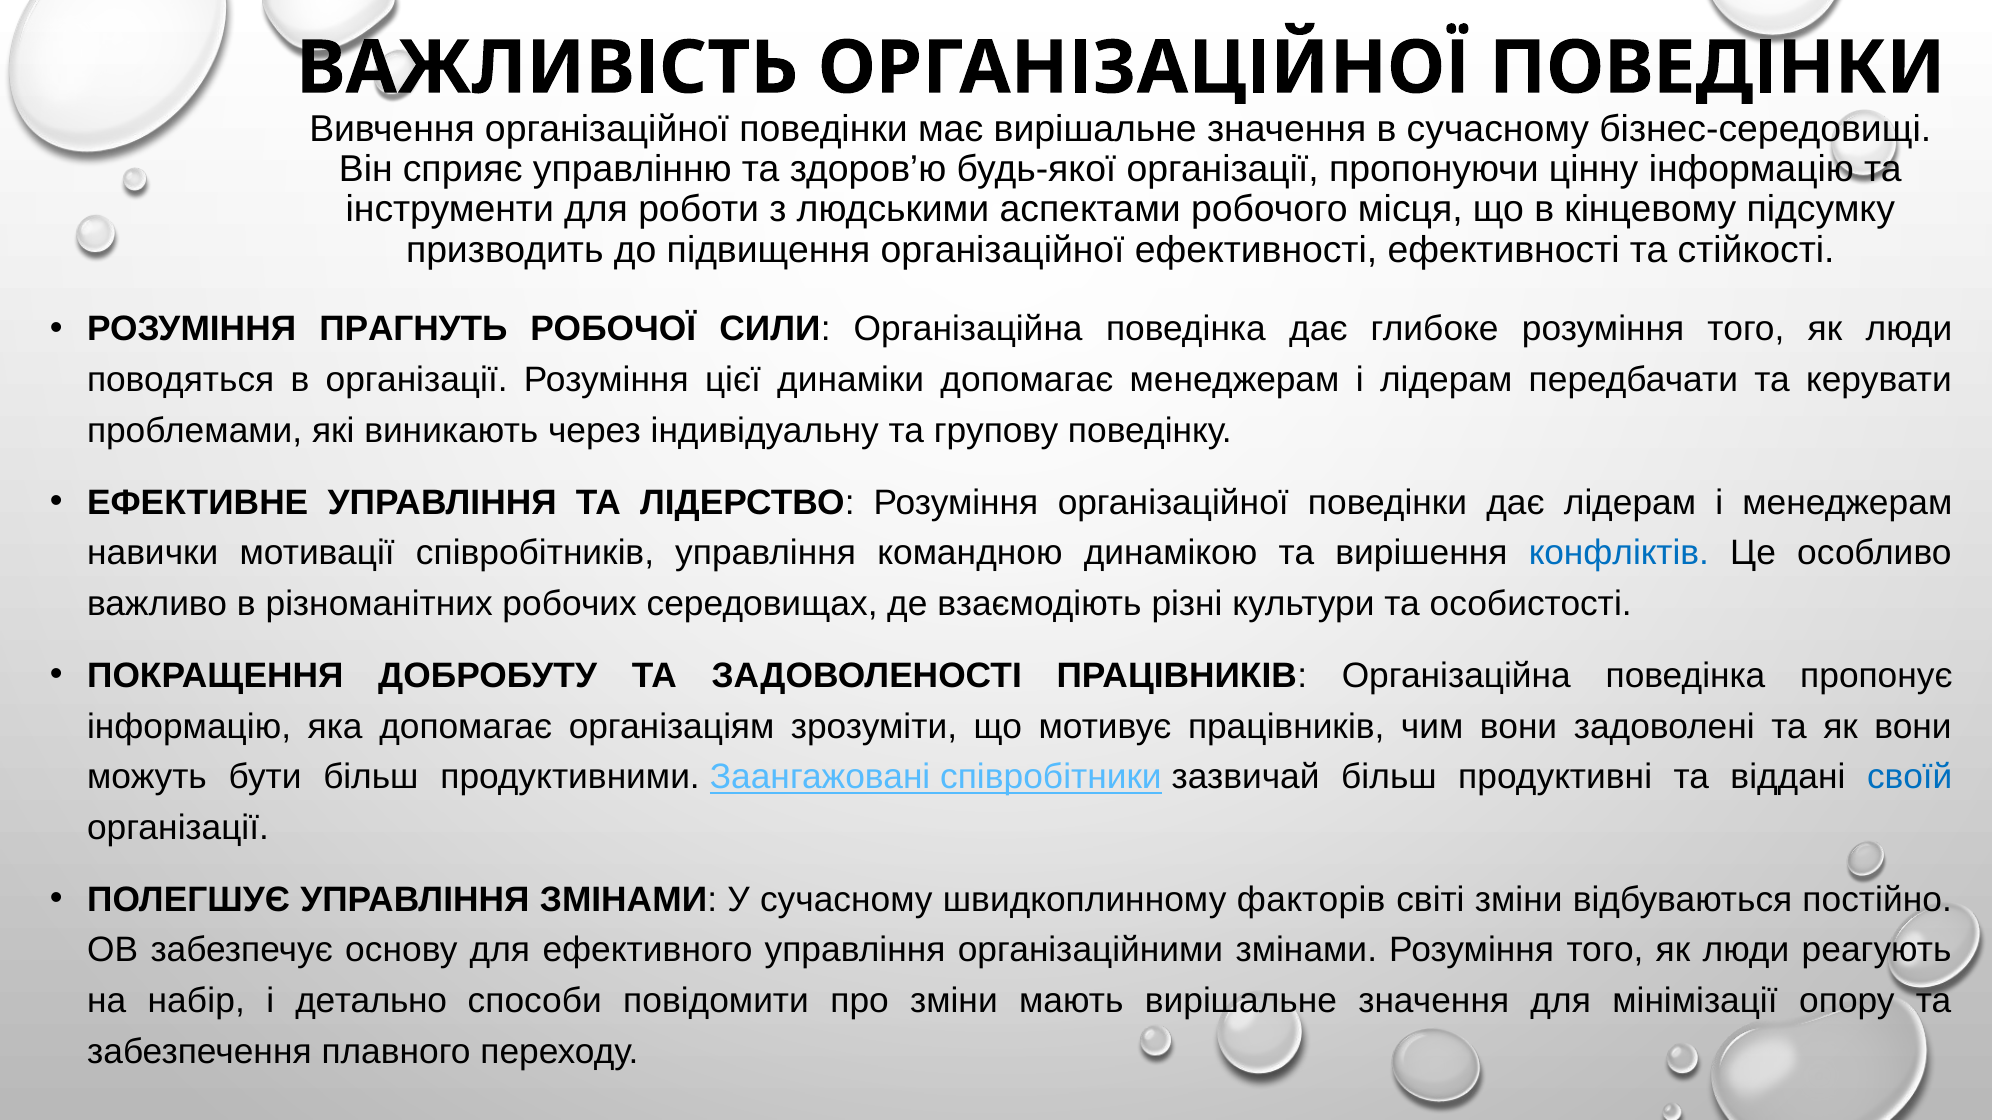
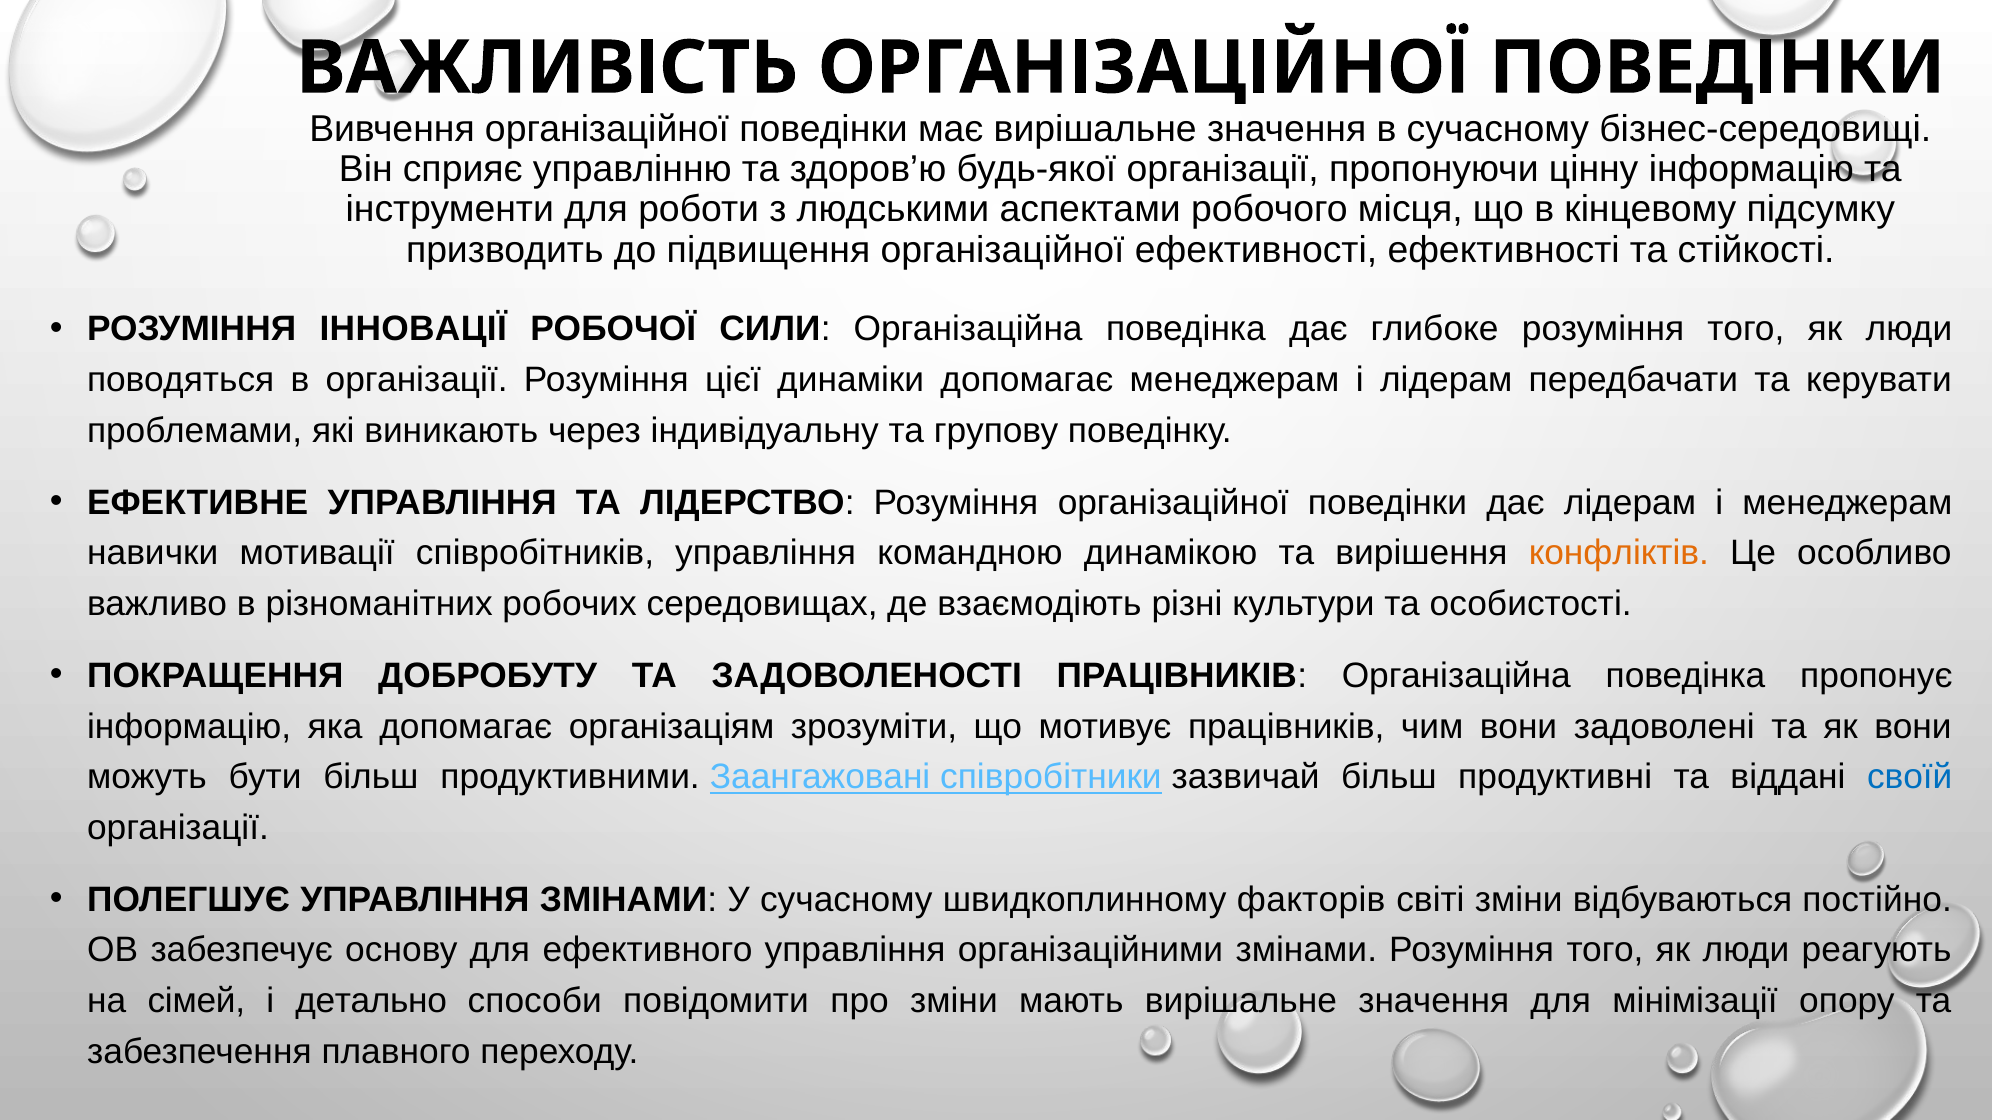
ПРАГНУТЬ: ПРАГНУТЬ -> ІННОВАЦІЇ (413, 329)
конфліктів colour: blue -> orange (1619, 553)
набір: набір -> сімей (196, 1002)
